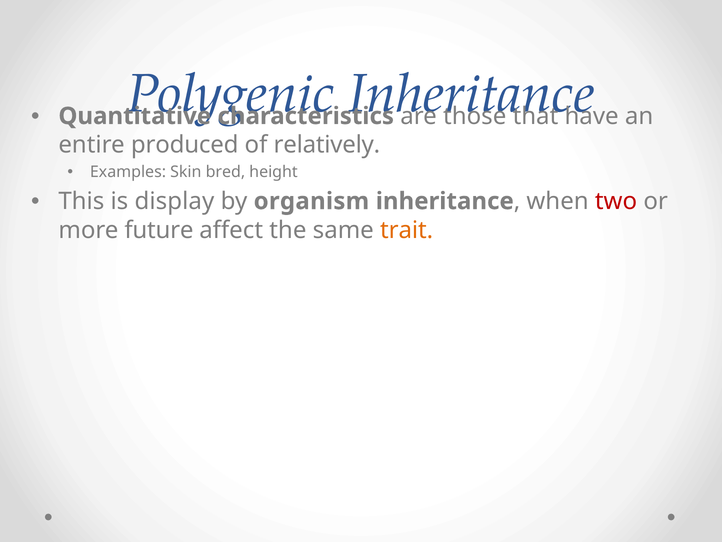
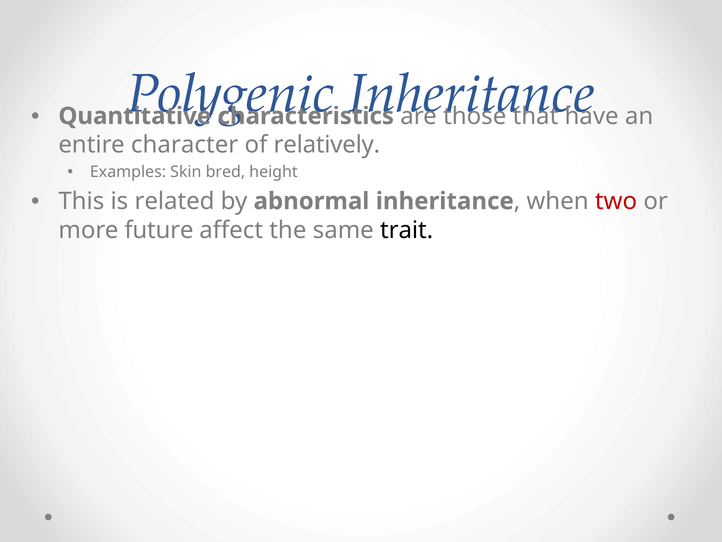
produced: produced -> character (185, 145)
display: display -> related (175, 201)
organism: organism -> abnormal (312, 201)
trait colour: orange -> black (407, 230)
